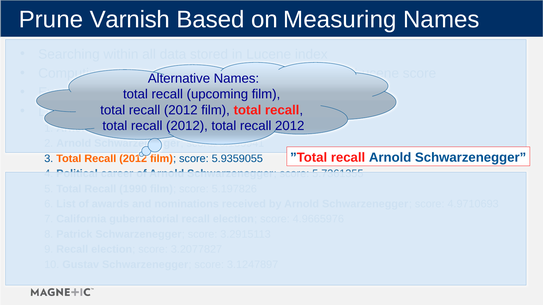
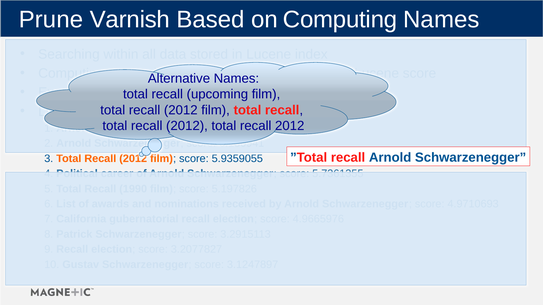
on Measuring: Measuring -> Computing (340, 20)
